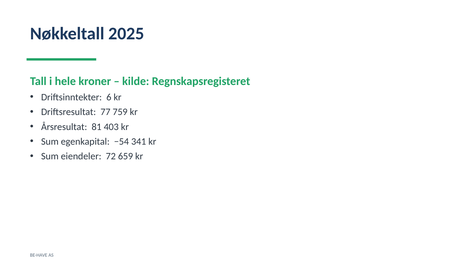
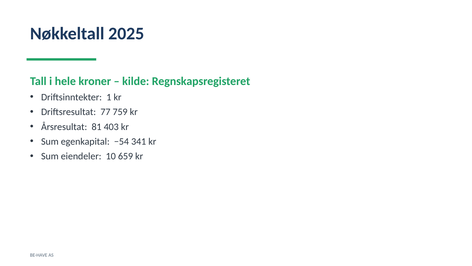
6: 6 -> 1 (109, 97)
72: 72 -> 10 (111, 156)
